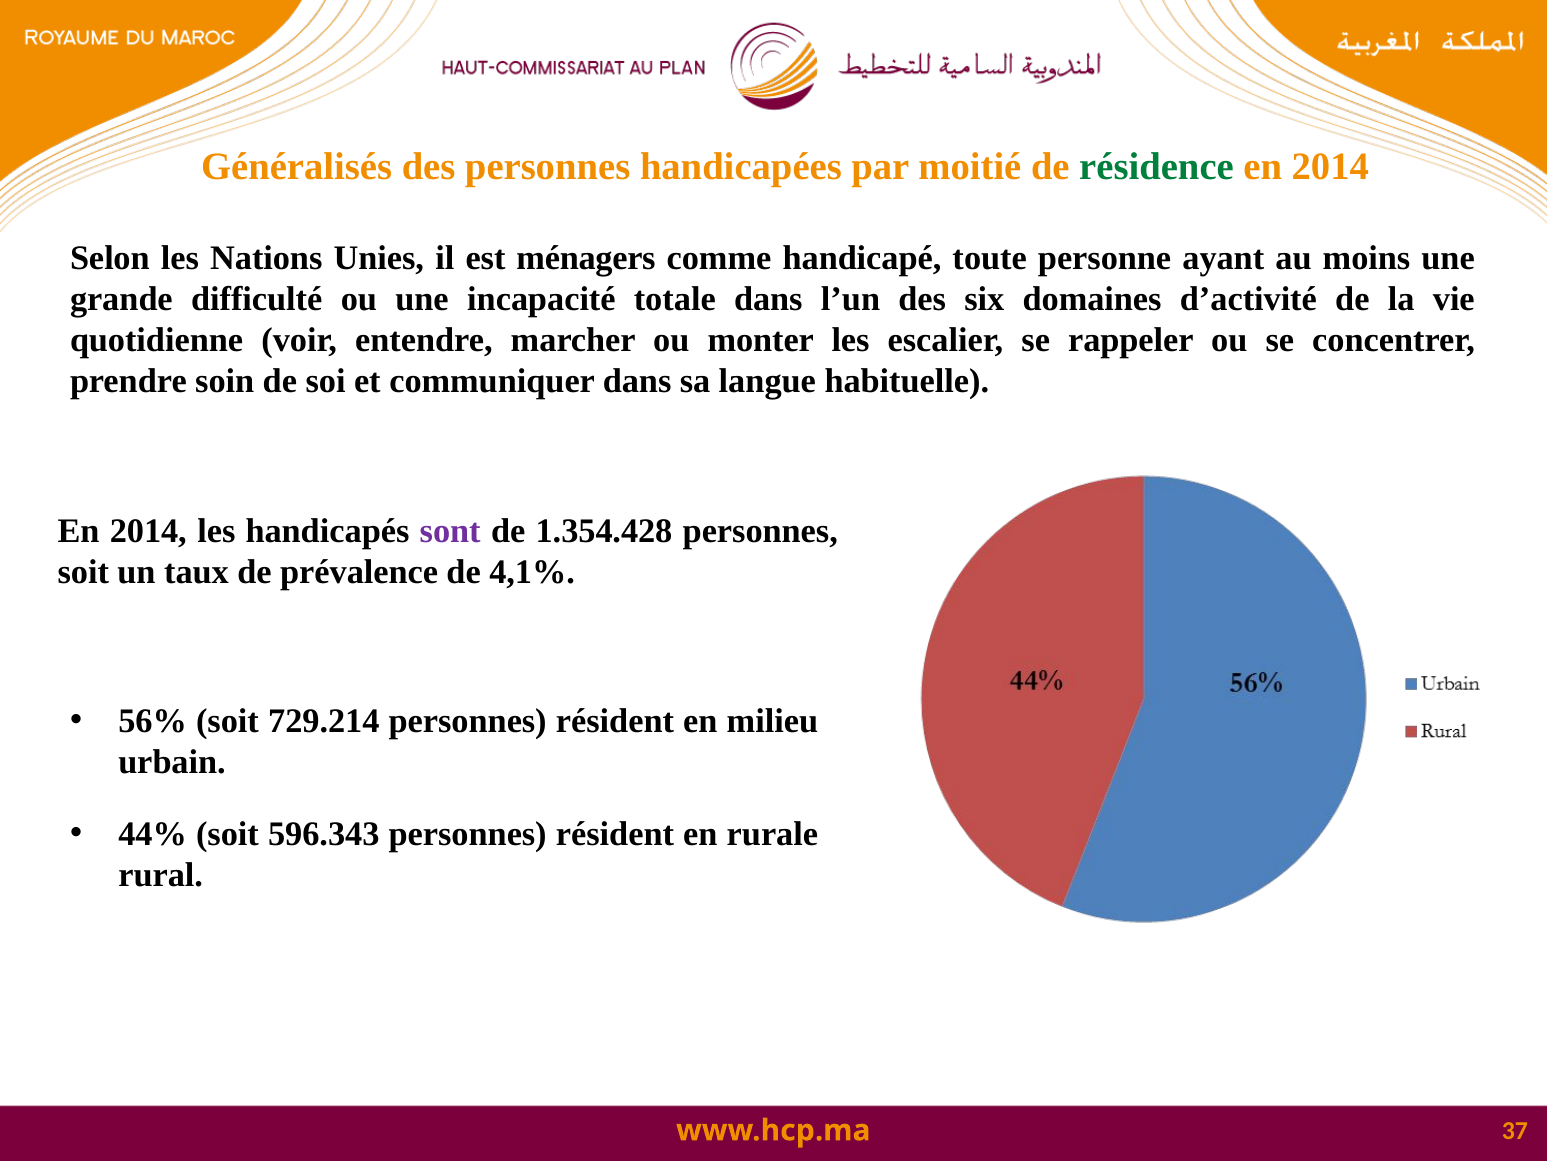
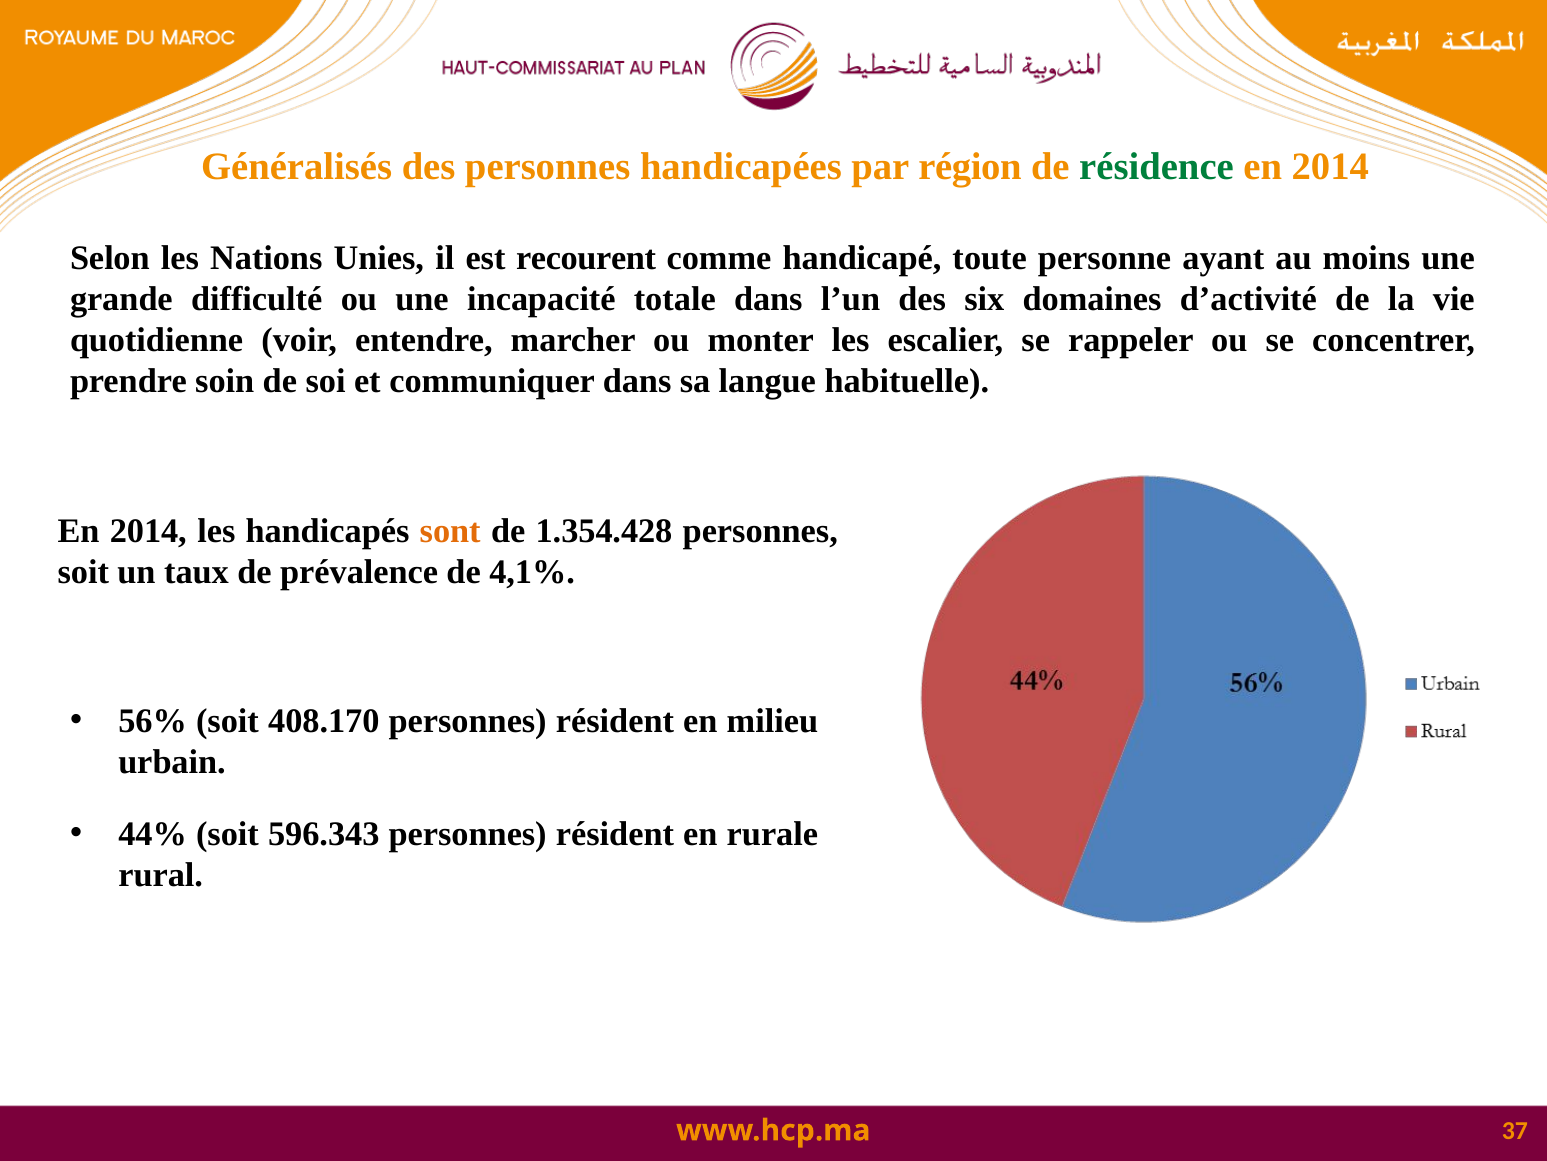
moitié: moitié -> région (970, 167)
ménagers: ménagers -> recourent (586, 258)
sont colour: purple -> orange (450, 530)
729.214: 729.214 -> 408.170 (324, 720)
